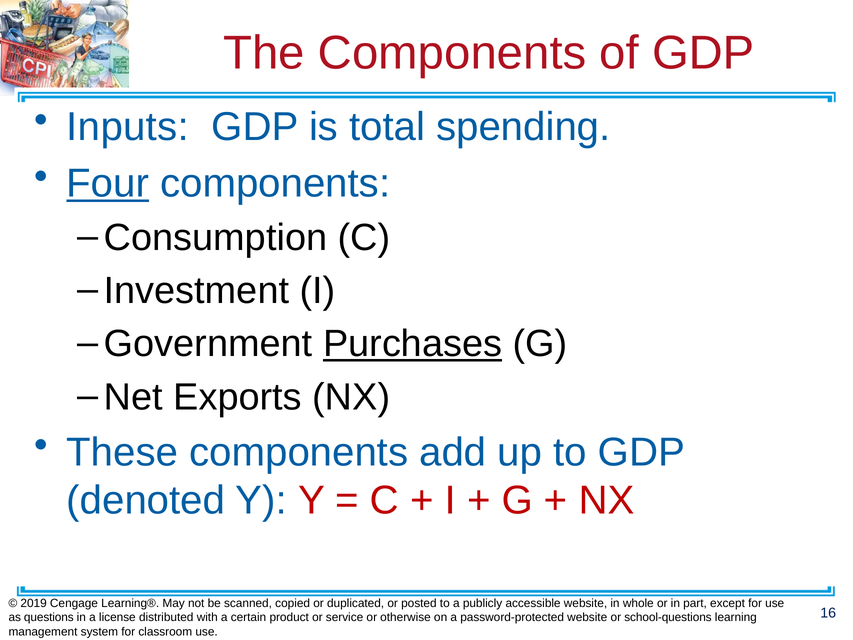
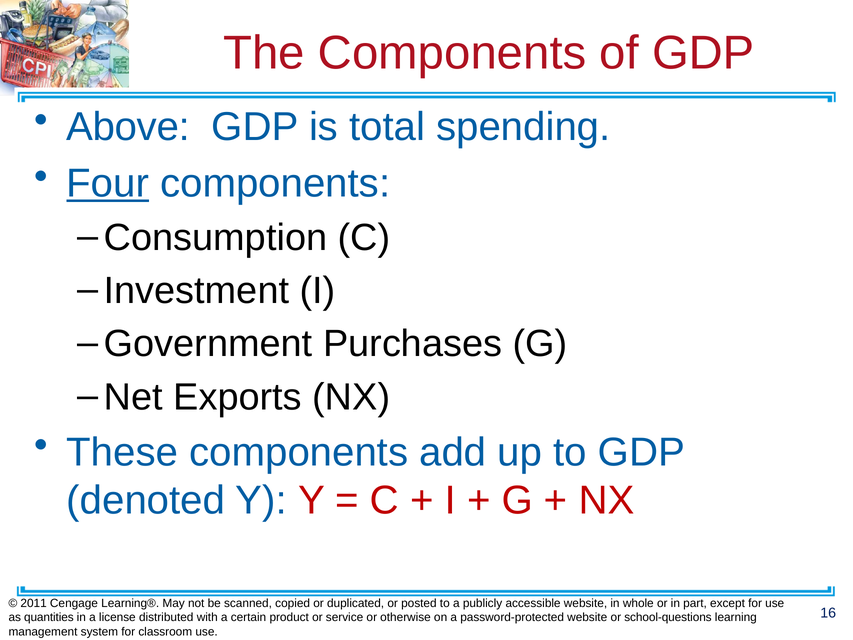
Inputs: Inputs -> Above (128, 127)
Purchases underline: present -> none (413, 344)
2019: 2019 -> 2011 (34, 603)
questions: questions -> quantities (49, 617)
